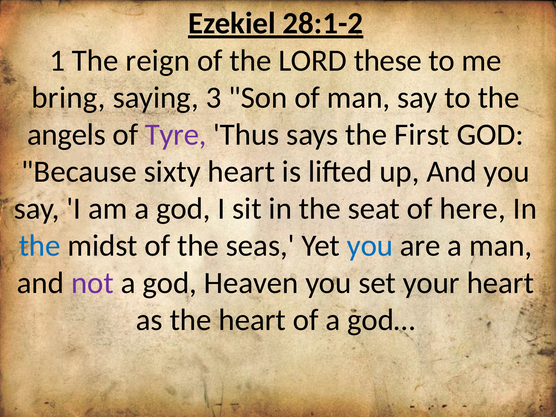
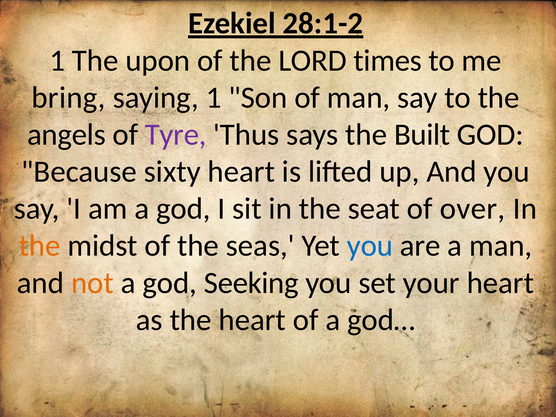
reign: reign -> upon (158, 60)
these: these -> times (388, 60)
saying 3: 3 -> 1 (214, 98)
First: First -> Built (422, 135)
here: here -> over (473, 209)
the colour: blue -> orange (40, 246)
not colour: purple -> orange (92, 283)
Heaven: Heaven -> Seeking (251, 283)
